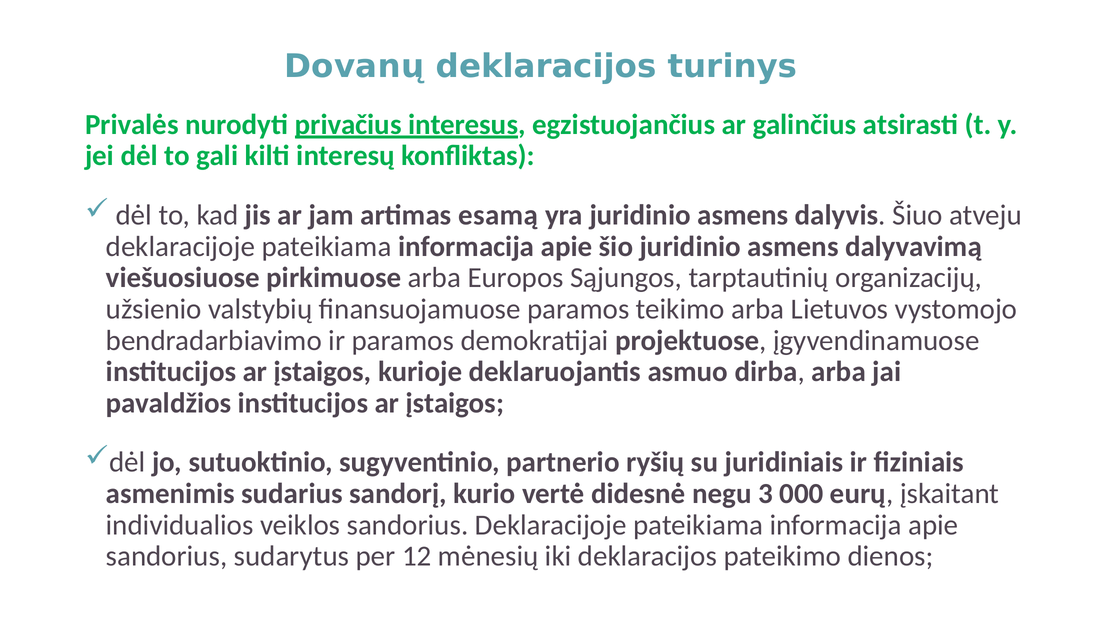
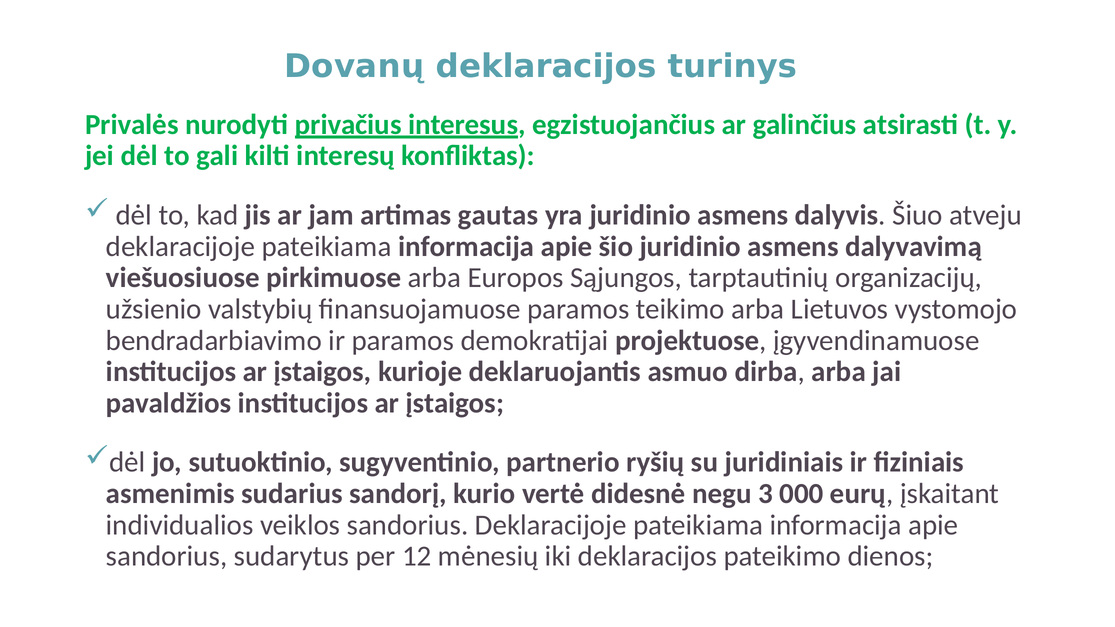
esamą: esamą -> gautas (498, 215)
